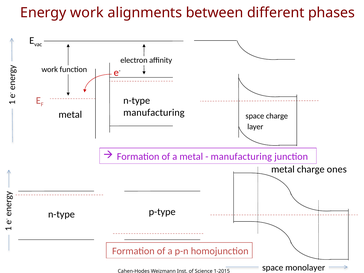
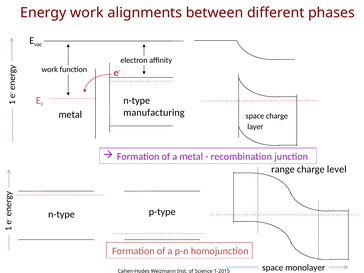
manufacturing: manufacturing -> recombination (241, 157)
metal: metal -> range (283, 169)
ones: ones -> level (337, 169)
